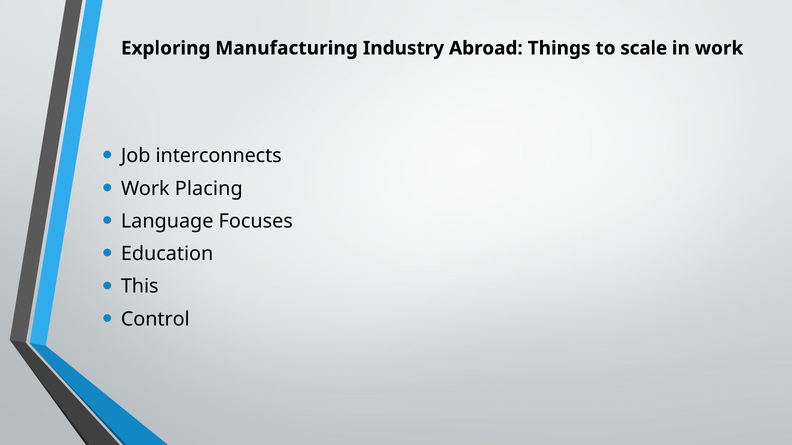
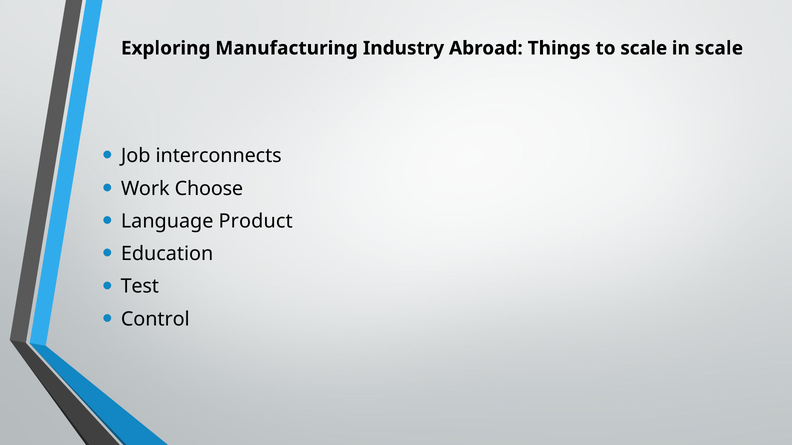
in work: work -> scale (719, 48)
Placing: Placing -> Choose (209, 189)
Focuses: Focuses -> Product (256, 221)
This: This -> Test (140, 287)
